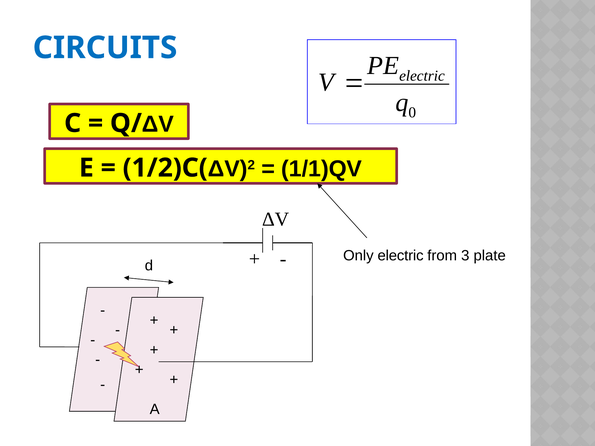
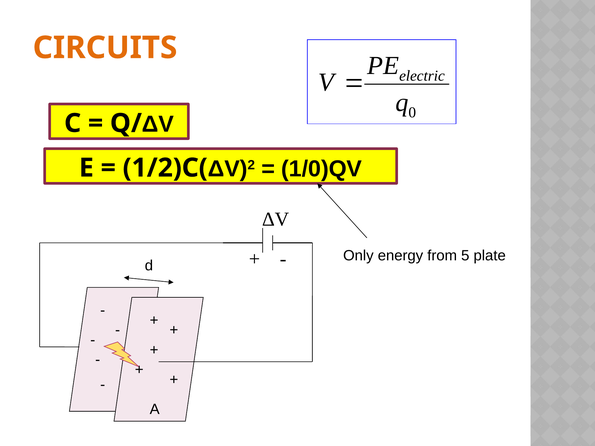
CIRCUITS colour: blue -> orange (105, 48)
1/1)QV: 1/1)QV -> 1/0)QV (322, 169)
Only electric: electric -> energy (400, 256)
3: 3 -> 5 (465, 256)
